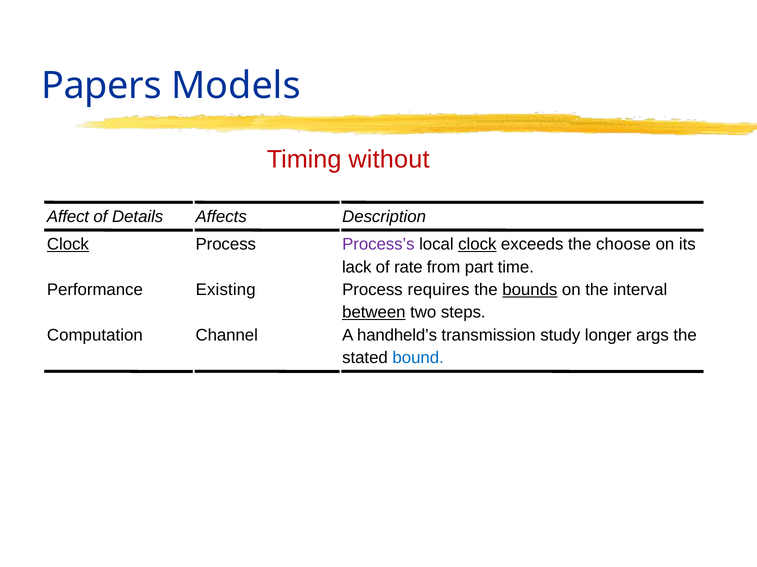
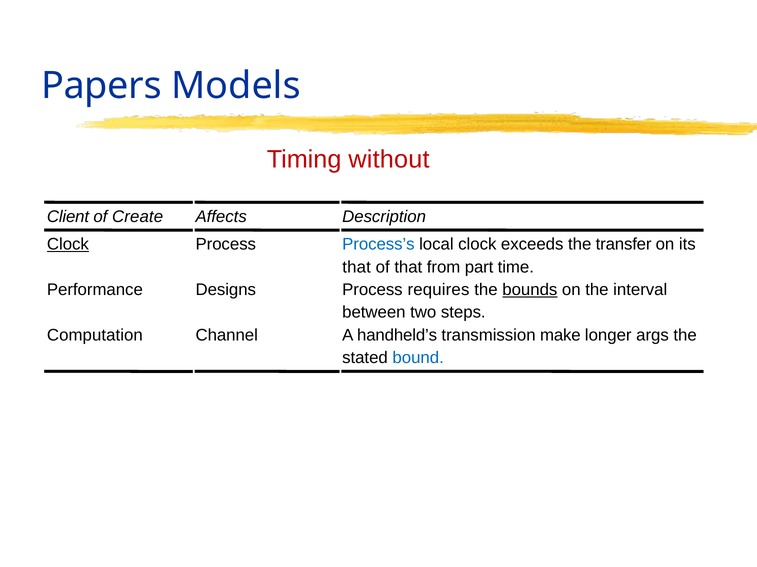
Affect: Affect -> Client (68, 217)
Details: Details -> Create (138, 217)
Process’s colour: purple -> blue (378, 245)
clock underline: present -> none (477, 245)
choose: choose -> transfer (624, 245)
lack: lack -> that (357, 267)
of rate: rate -> that (408, 267)
Existing: Existing -> Designs (226, 290)
between underline: present -> none (374, 313)
study: study -> make (560, 336)
